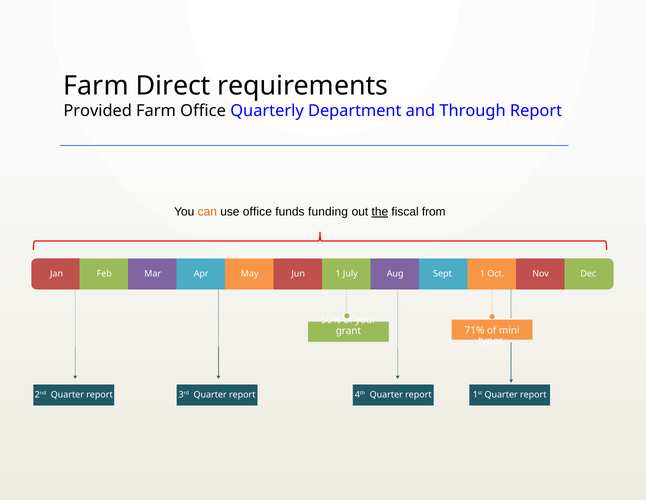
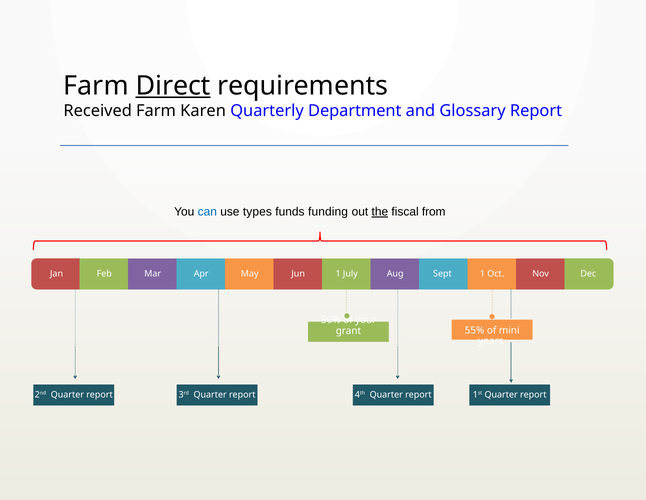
Direct underline: none -> present (173, 86)
Provided: Provided -> Received (98, 111)
Farm Office: Office -> Karen (203, 111)
Through: Through -> Glossary (473, 111)
can colour: orange -> blue (207, 212)
use office: office -> types (257, 212)
71%: 71% -> 55% (474, 330)
types: types -> years (491, 341)
